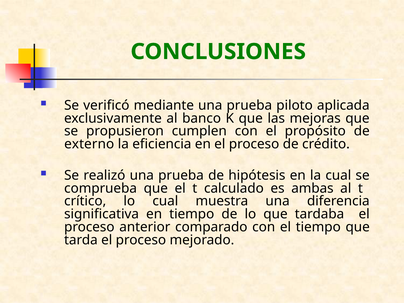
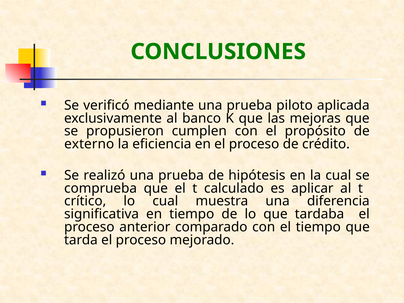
ambas: ambas -> aplicar (312, 188)
